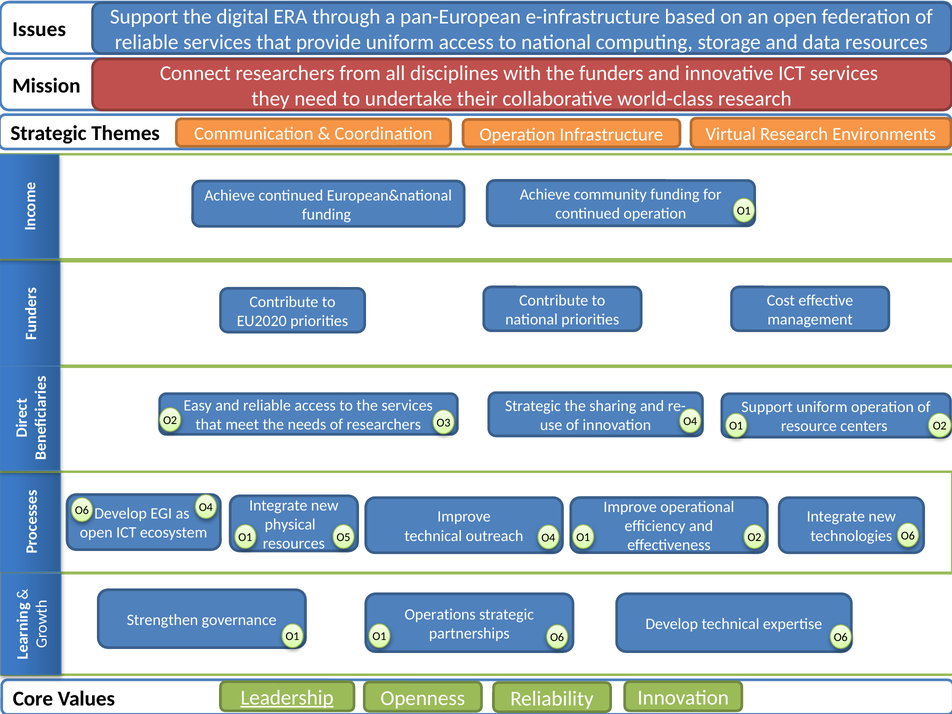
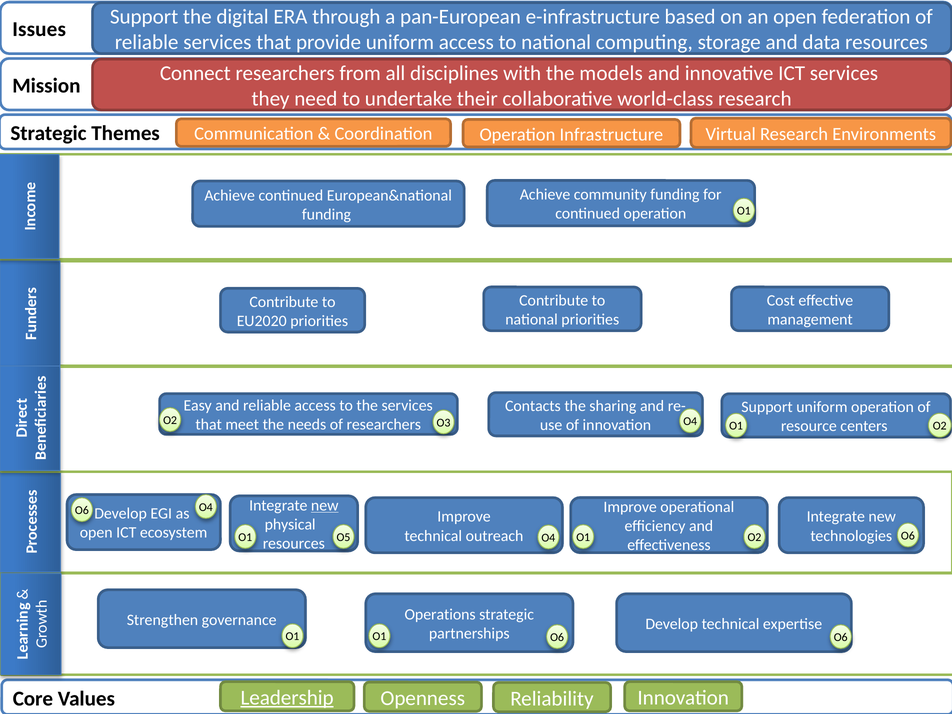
funders: funders -> models (611, 73)
Strategic: Strategic -> Contacts (533, 406)
new underline: none -> present (325, 505)
